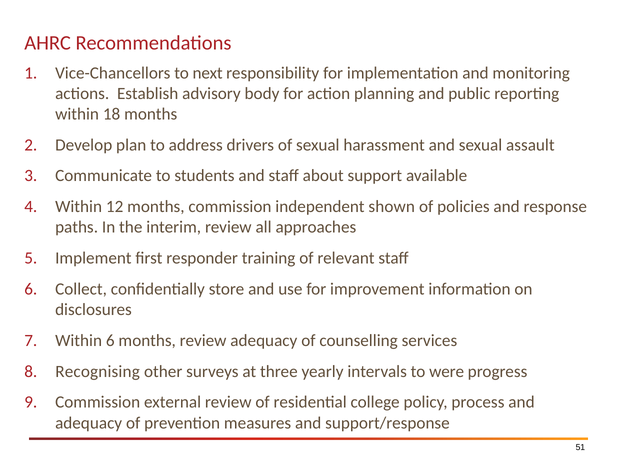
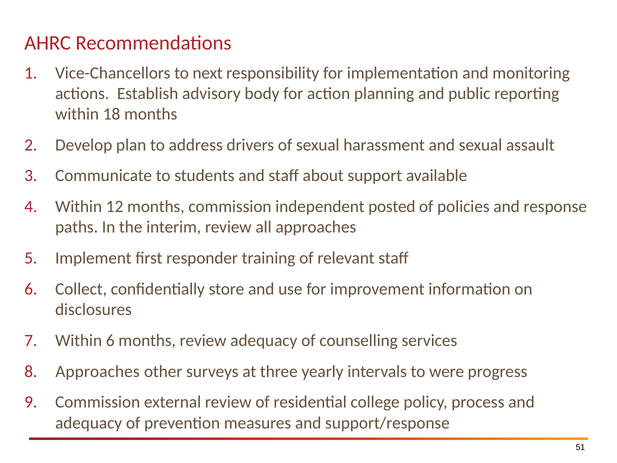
shown: shown -> posted (392, 207)
Recognising: Recognising -> Approaches (98, 371)
